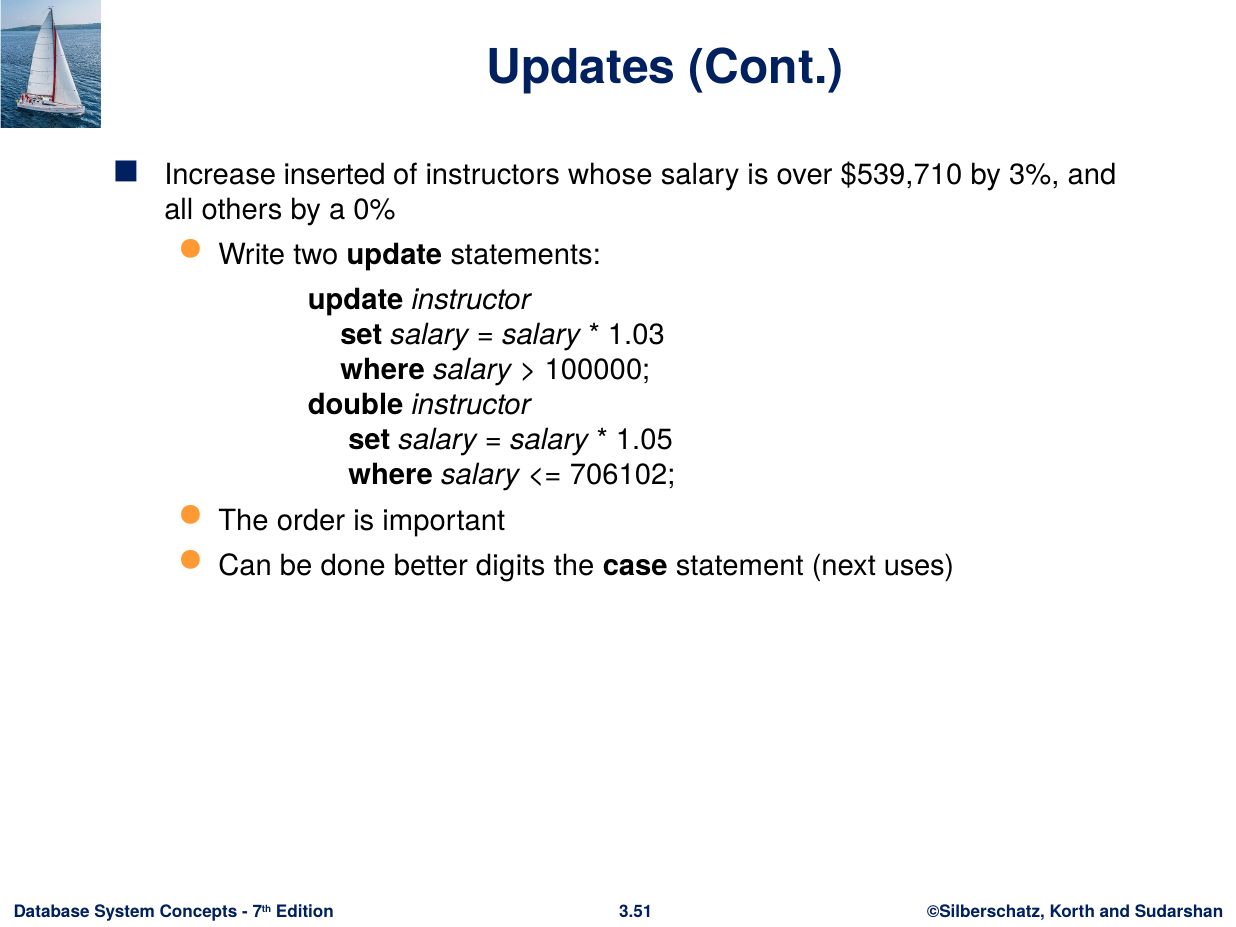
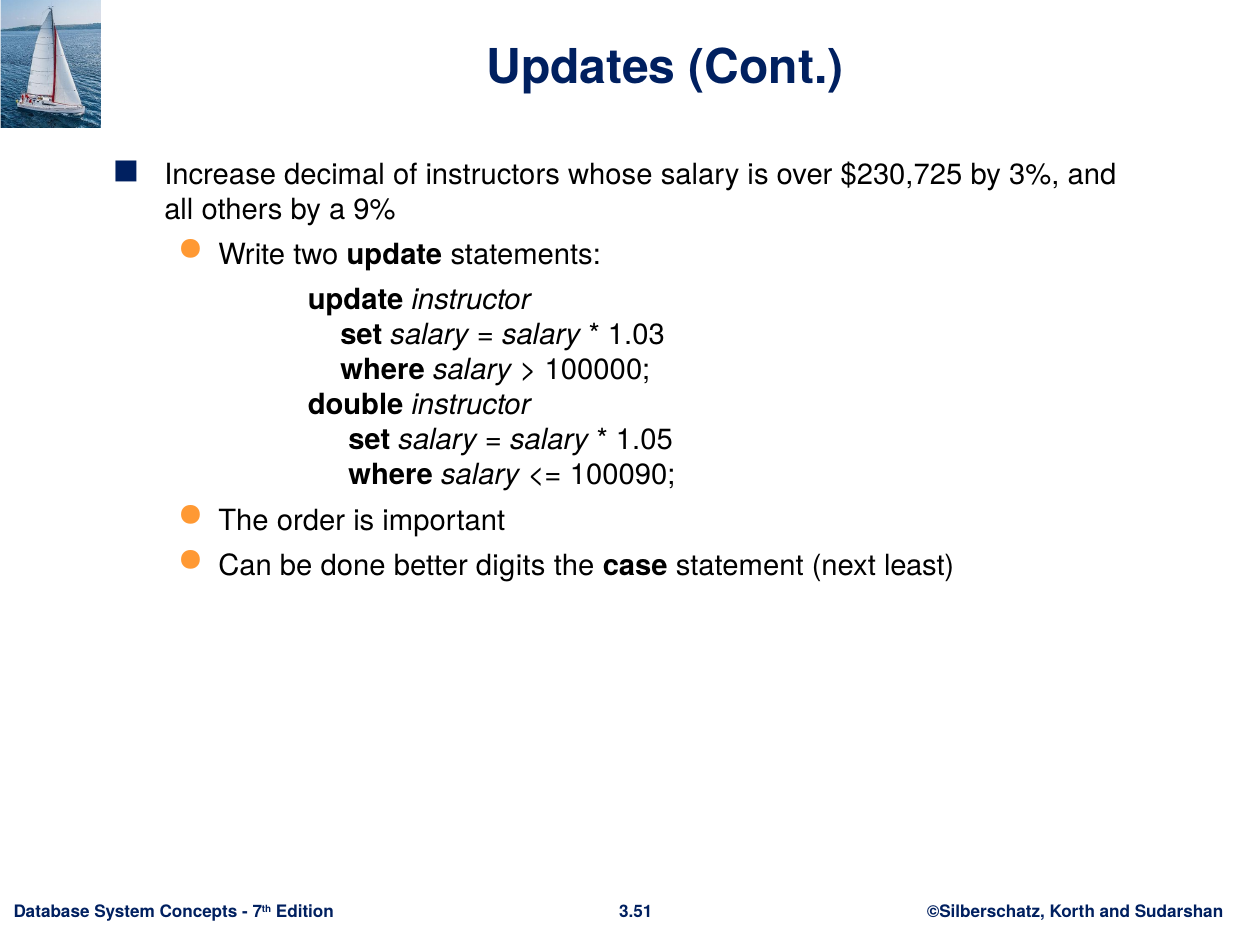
inserted: inserted -> decimal (334, 175)
$539,710: $539,710 -> $230,725 (901, 175)
0%: 0% -> 9% (375, 210)
706102: 706102 -> 100090 (623, 475)
uses: uses -> least (919, 566)
